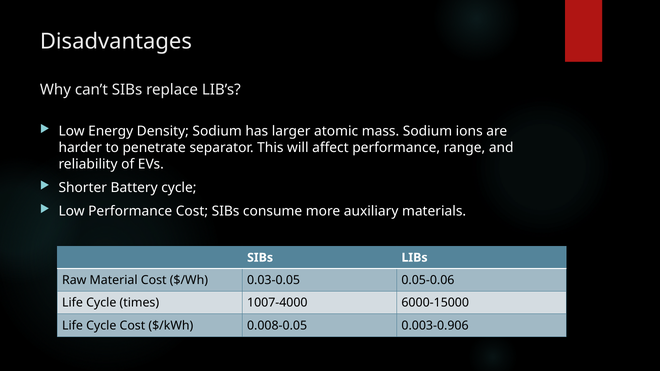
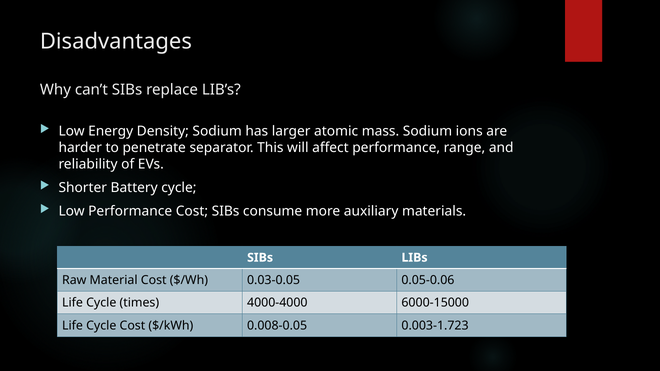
1007-4000: 1007-4000 -> 4000-4000 (277, 303)
0.003-0.906: 0.003-0.906 -> 0.003-1.723 (435, 326)
